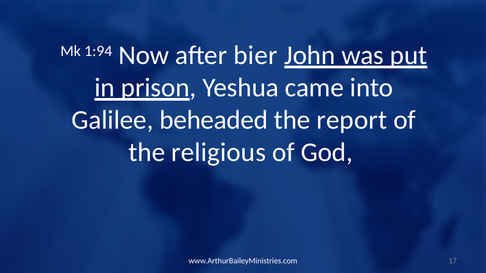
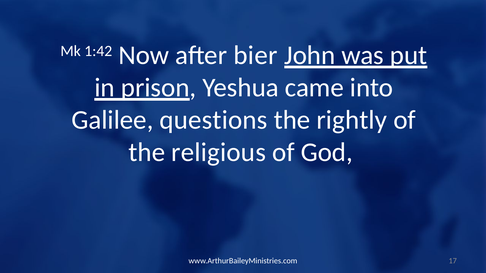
1:94: 1:94 -> 1:42 (98, 51)
beheaded: beheaded -> questions (213, 120)
report: report -> rightly (352, 120)
